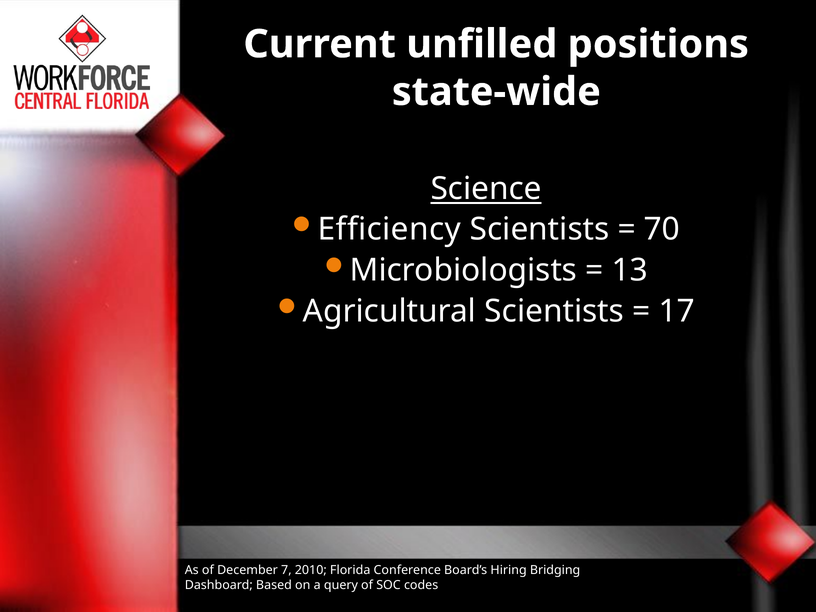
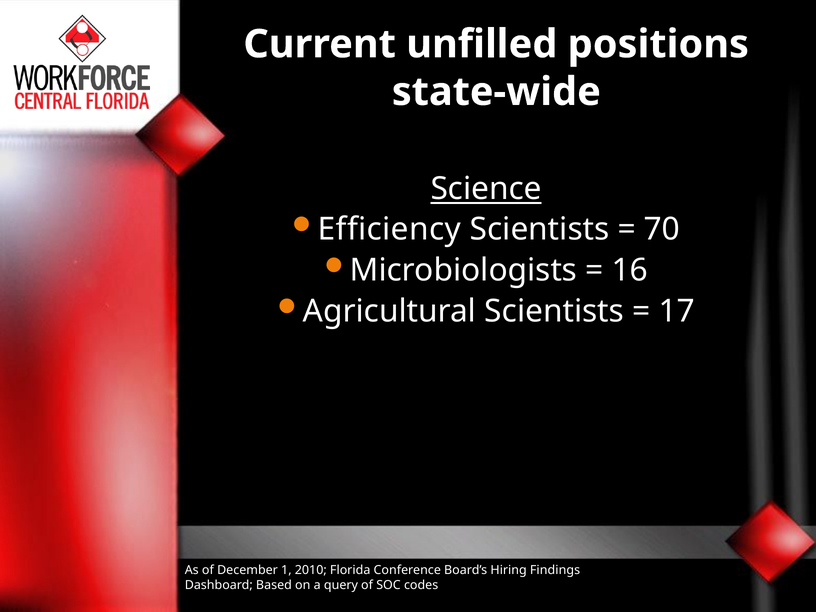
13: 13 -> 16 (630, 270)
7: 7 -> 1 (286, 570)
Bridging: Bridging -> Findings (555, 570)
